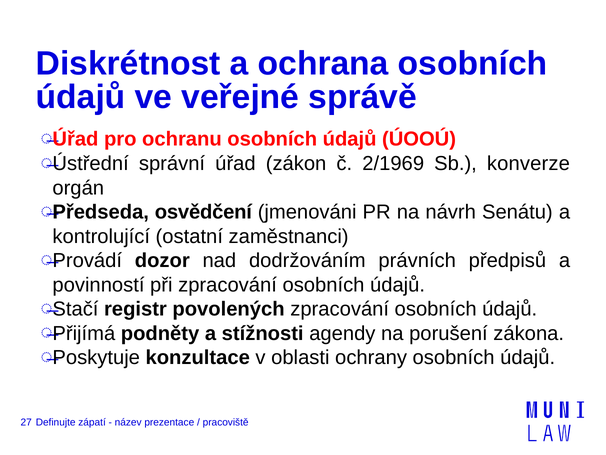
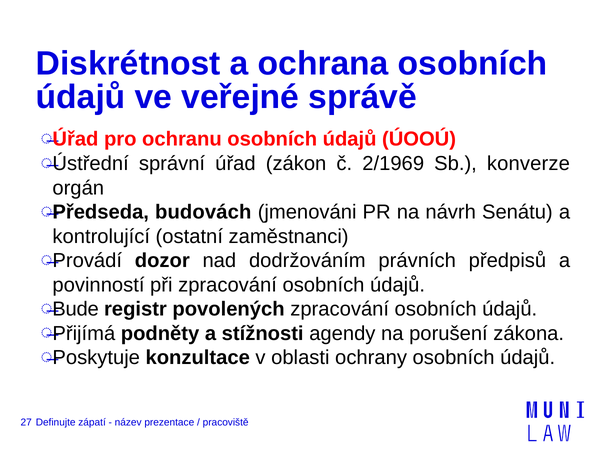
osvědčení: osvědčení -> budovách (203, 212)
Stačí: Stačí -> Bude (76, 309)
